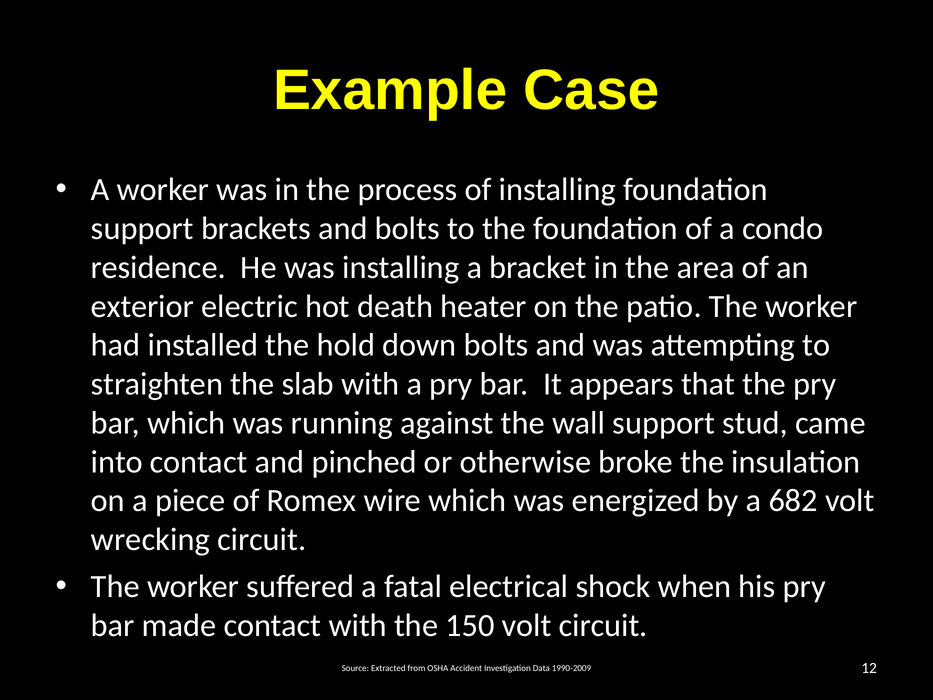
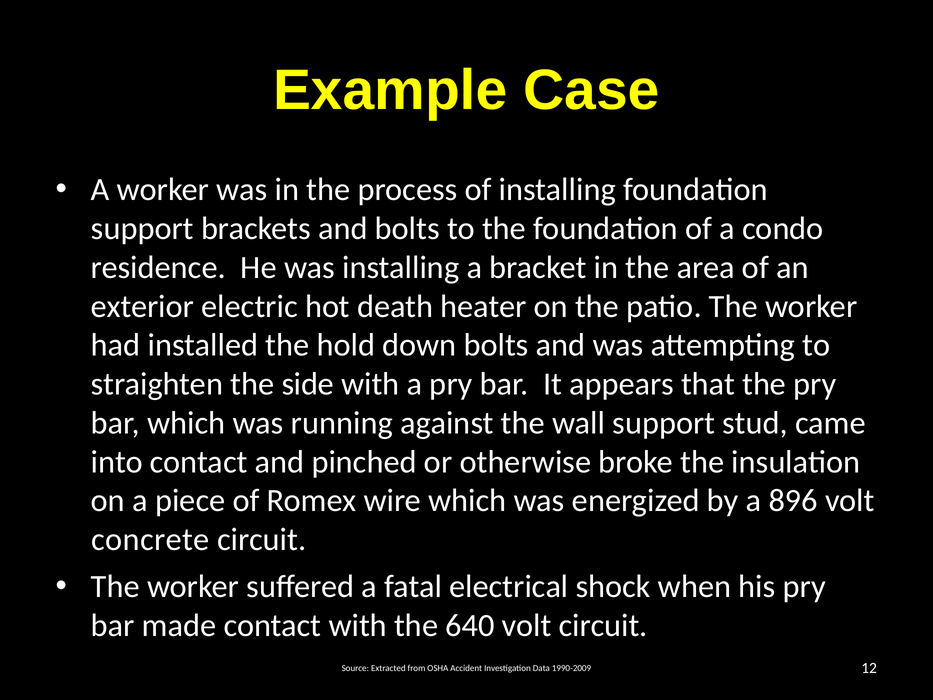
slab: slab -> side (308, 384)
682: 682 -> 896 (793, 501)
wrecking: wrecking -> concrete (150, 539)
150: 150 -> 640 (470, 625)
